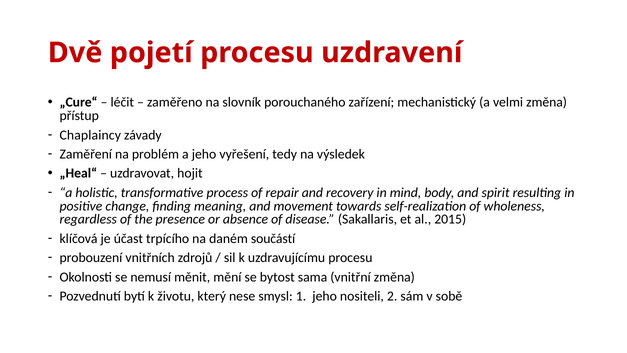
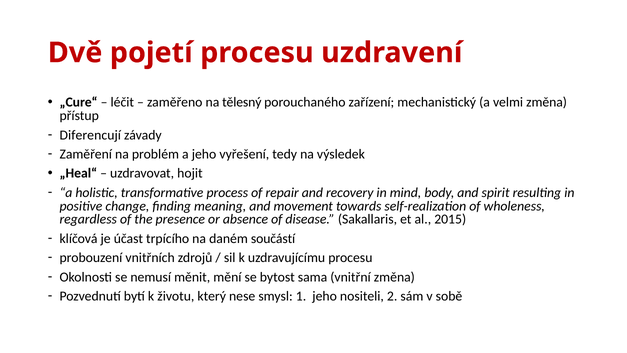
slovník: slovník -> tělesný (242, 102)
Chaplaincy: Chaplaincy -> Diferencují (90, 135)
